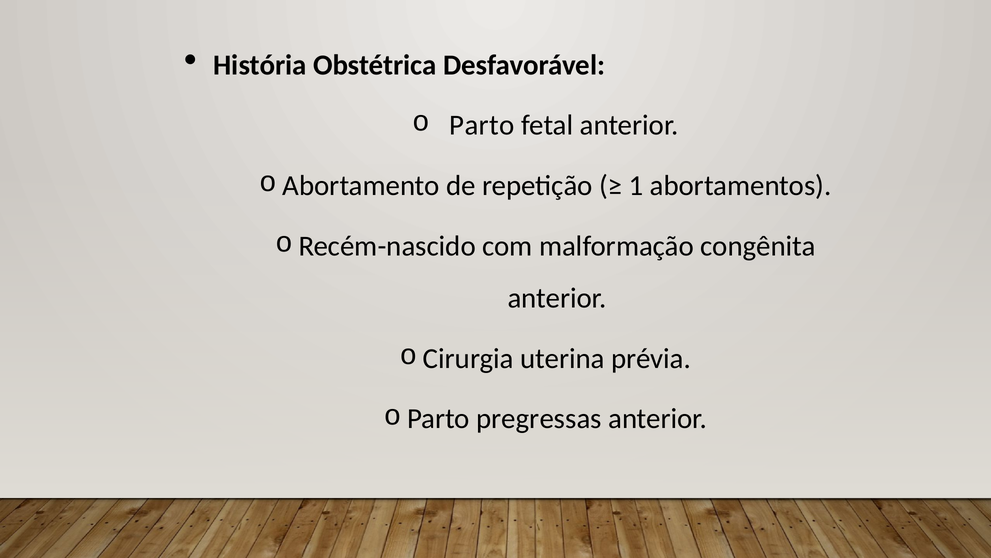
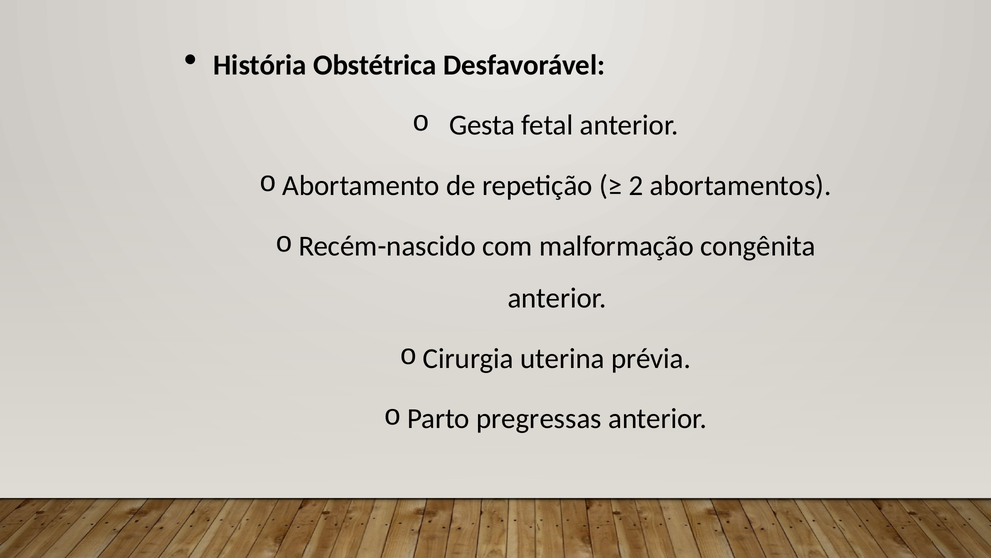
Parto: Parto -> Gesta (482, 125)
1: 1 -> 2 (636, 186)
